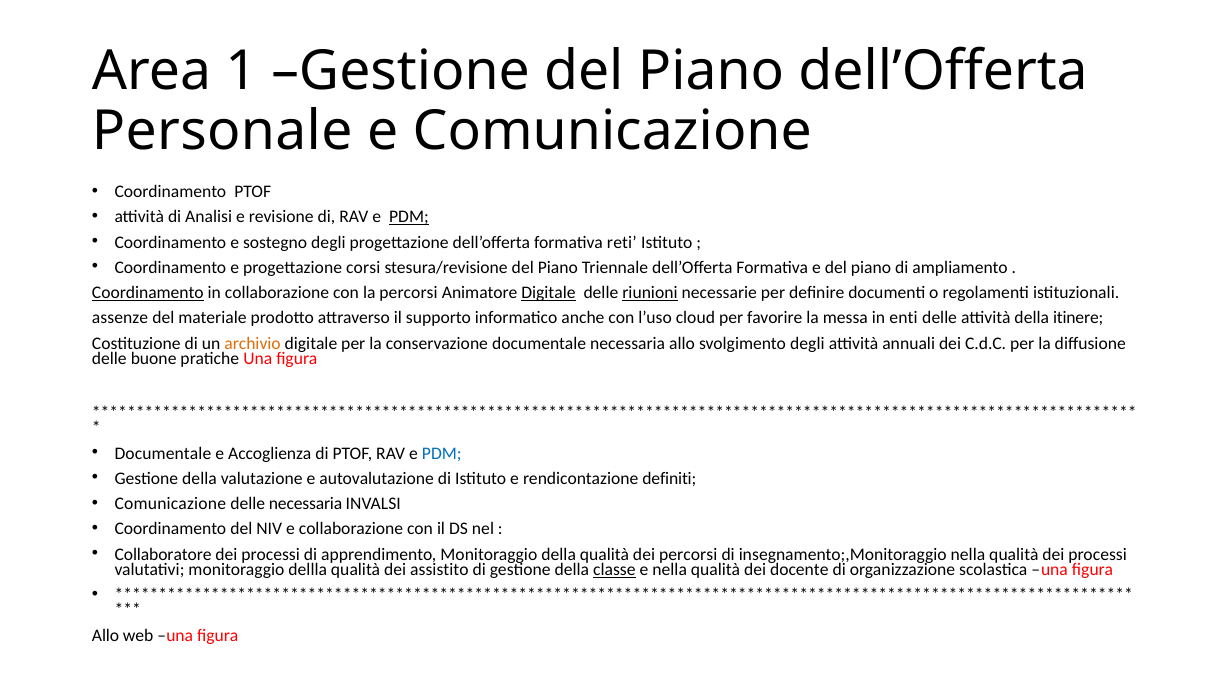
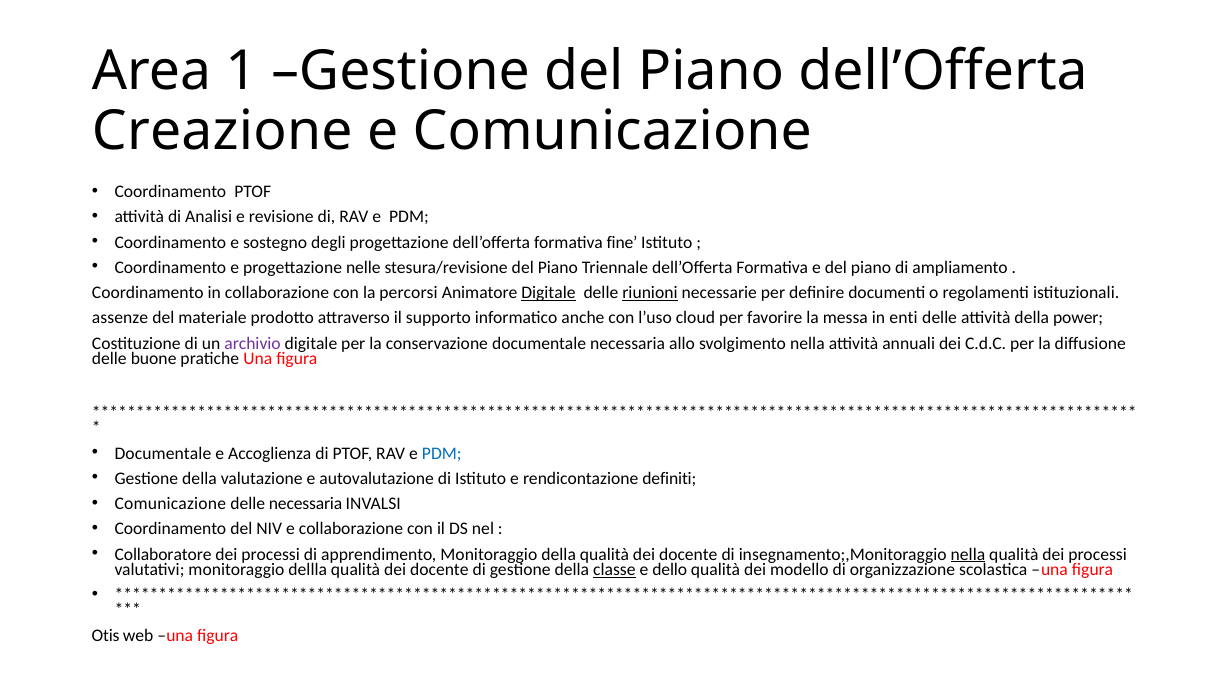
Personale: Personale -> Creazione (222, 131)
PDM underline: present -> none (409, 217)
reti: reti -> fine (622, 242)
corsi: corsi -> nelle (363, 267)
Coordinamento underline: present -> none (148, 292)
itinere: itinere -> power (1078, 318)
archivio colour: orange -> purple (253, 343)
svolgimento degli: degli -> nella (807, 343)
della qualità dei percorsi: percorsi -> docente (688, 554)
nella underline: none -> present (968, 554)
dellla qualità dei assistito: assistito -> docente (439, 569)
e nella: nella -> dello (670, 569)
docente: docente -> modello (799, 569)
Allo: Allo -> Otis (106, 635)
